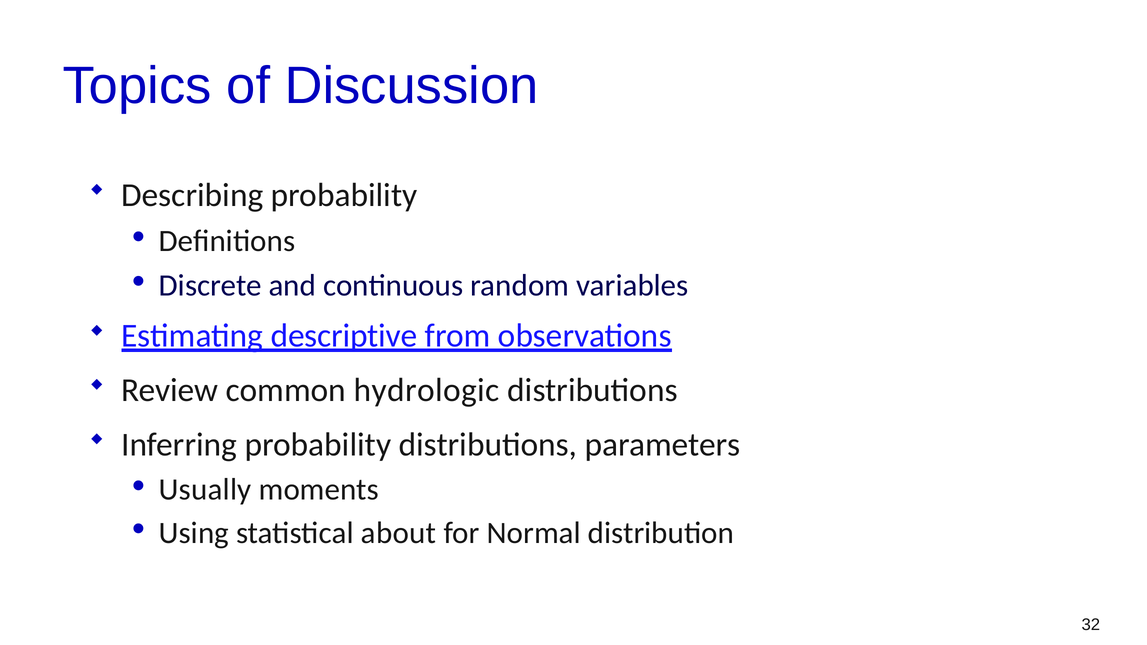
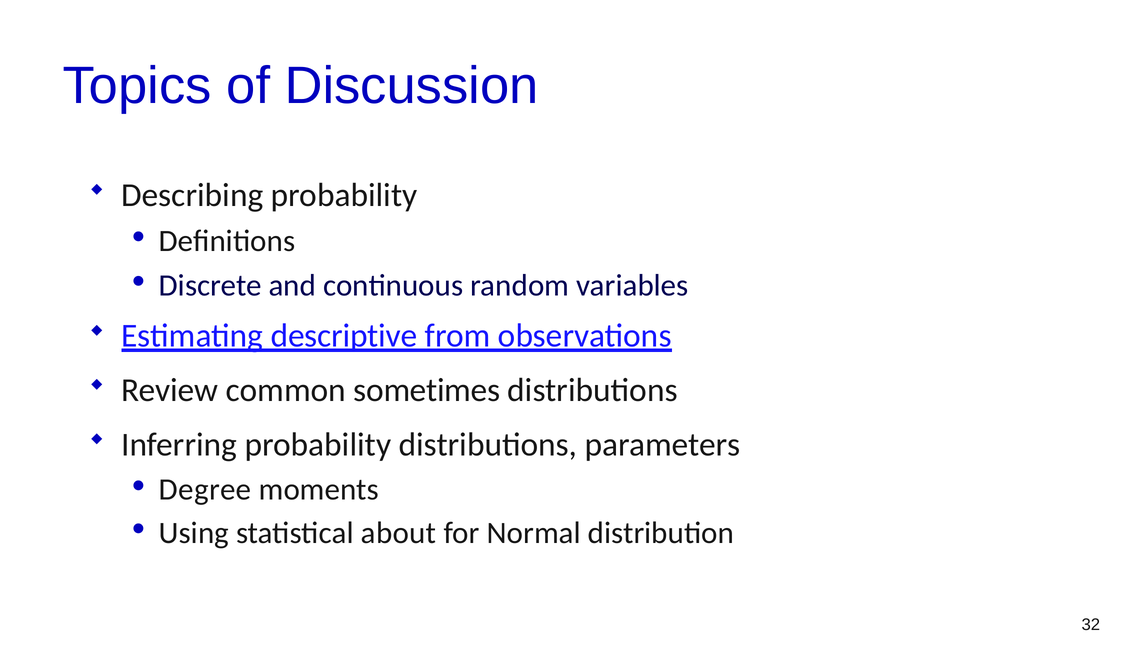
hydrologic: hydrologic -> sometimes (427, 391)
Usually: Usually -> Degree (205, 490)
